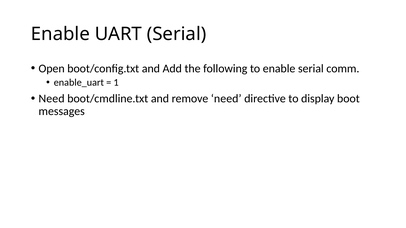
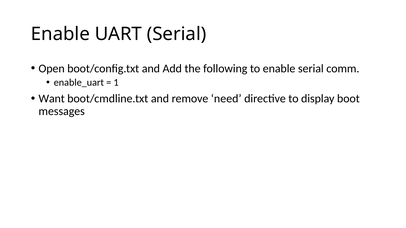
Need: Need -> Want (52, 99)
